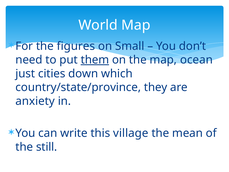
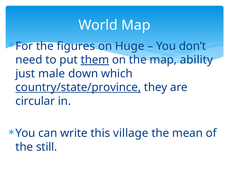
Small: Small -> Huge (130, 46)
ocean: ocean -> ability (196, 60)
cities: cities -> male (52, 73)
country/state/province underline: none -> present (78, 87)
anxiety: anxiety -> circular (35, 101)
